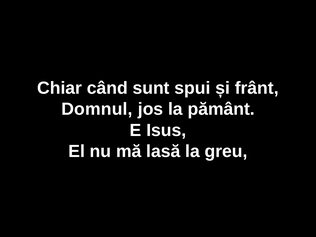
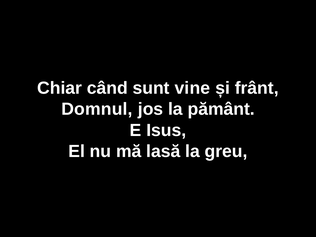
spui: spui -> vine (192, 88)
